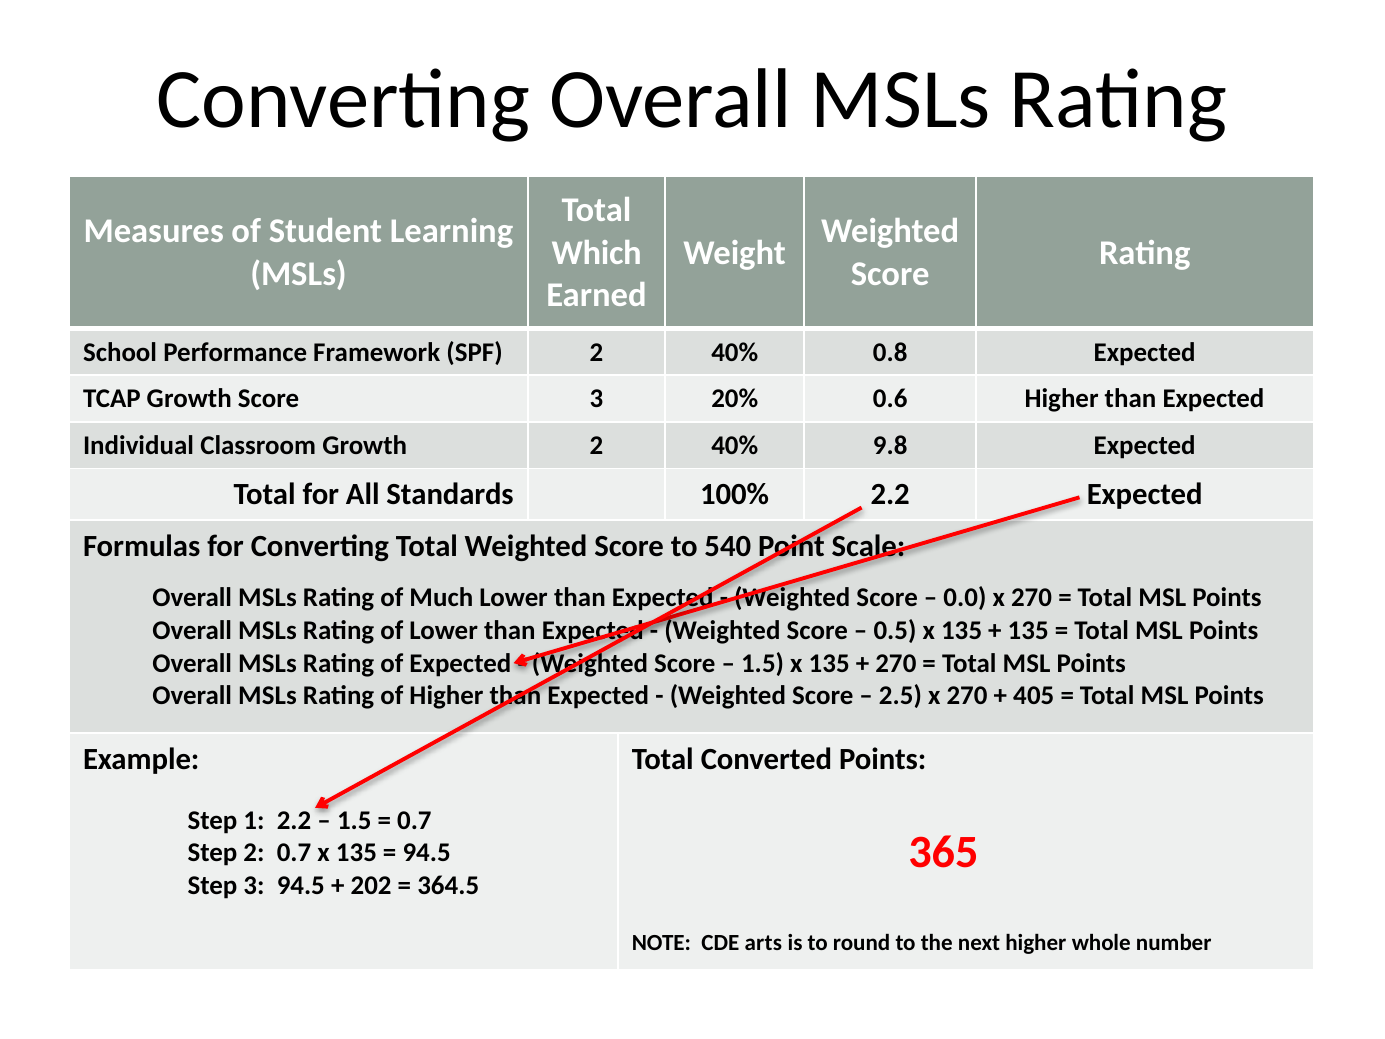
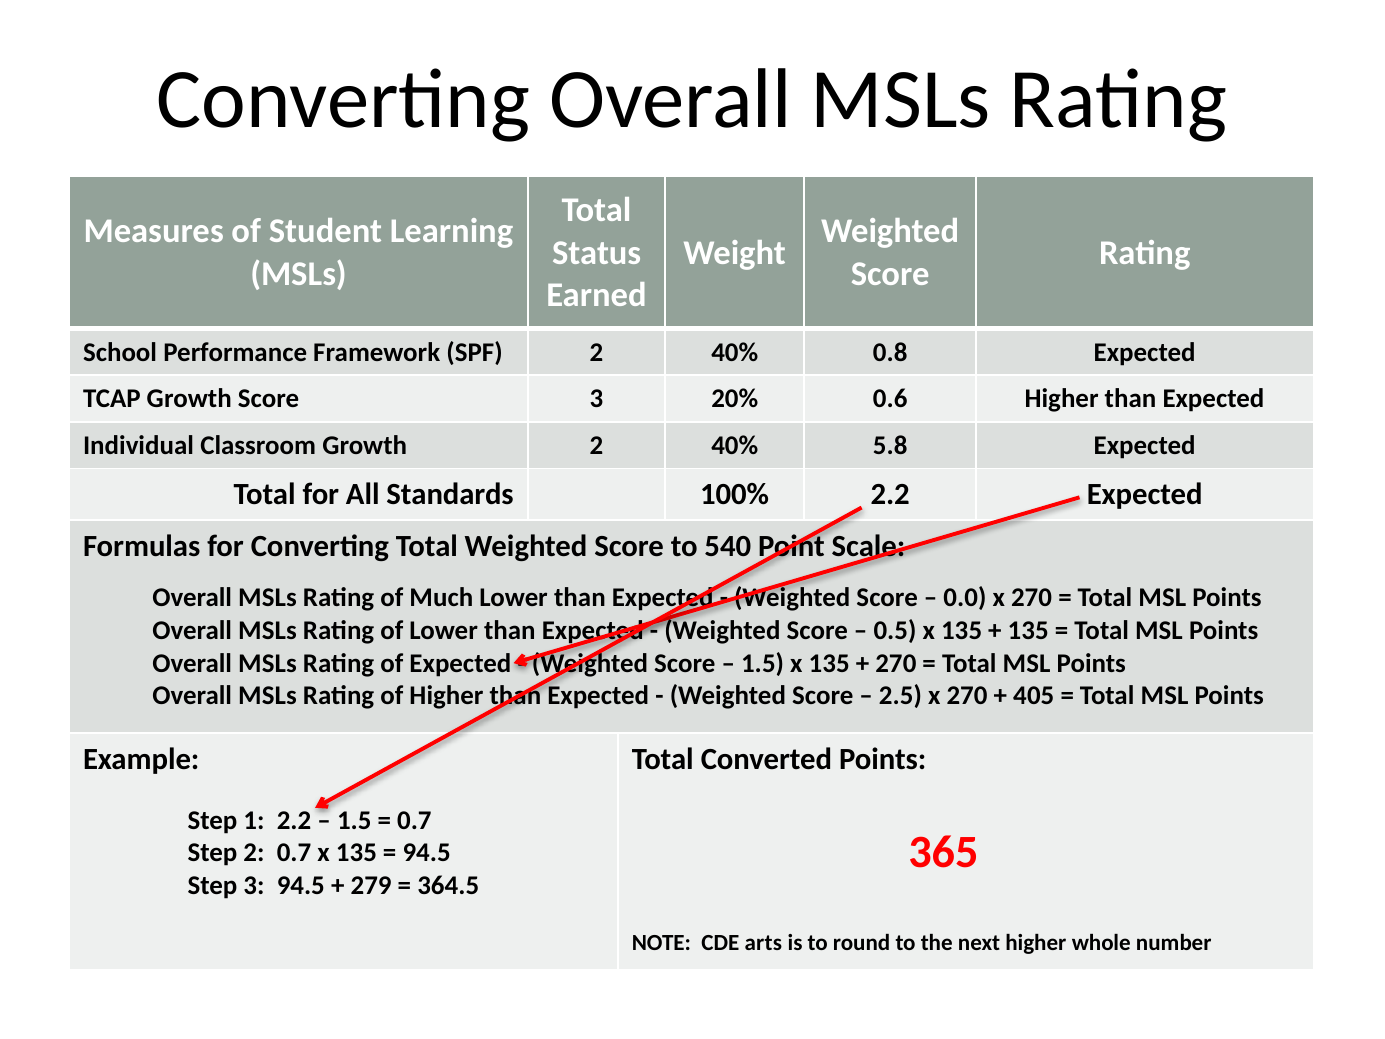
Which: Which -> Status (597, 253)
9.8: 9.8 -> 5.8 (890, 445)
202: 202 -> 279 (371, 885)
